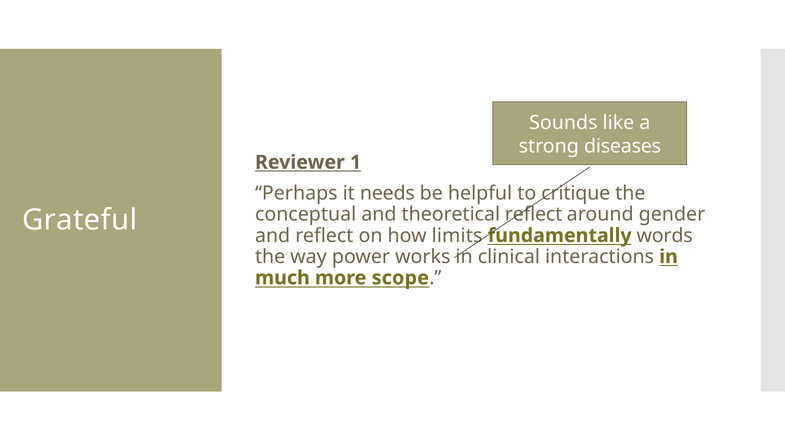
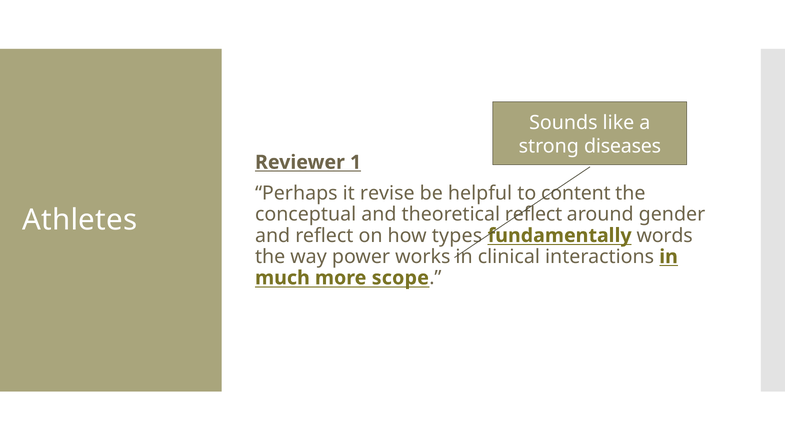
needs: needs -> revise (387, 193)
critique: critique -> content (576, 193)
Grateful: Grateful -> Athletes (80, 220)
limits: limits -> types (457, 236)
